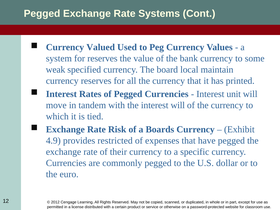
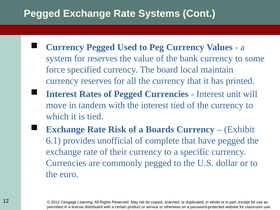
Currency Valued: Valued -> Pegged (101, 47)
weak: weak -> force (56, 70)
interest will: will -> tied (178, 105)
4.9: 4.9 -> 6.1 (53, 141)
restricted: restricted -> unofficial (115, 141)
expenses: expenses -> complete (162, 141)
